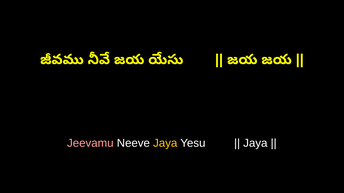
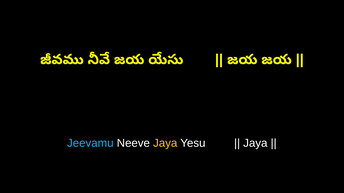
Jeevamu colour: pink -> light blue (90, 144)
